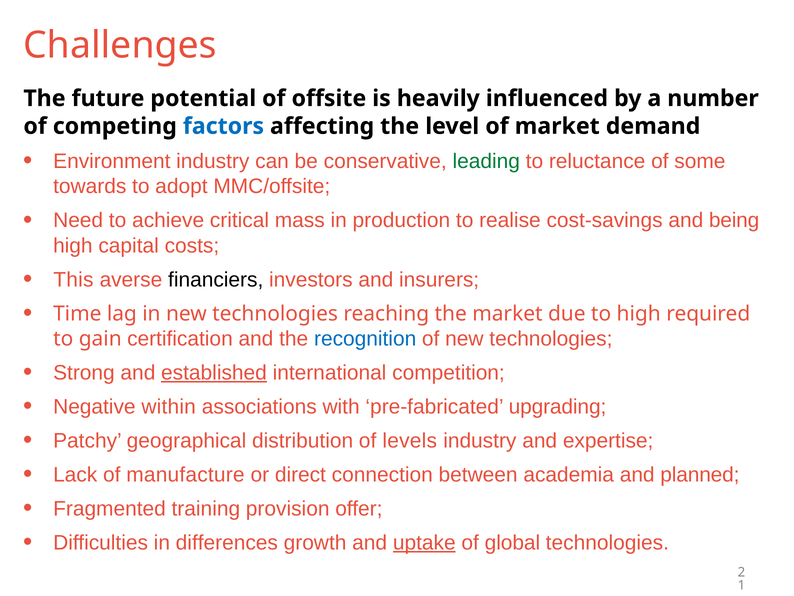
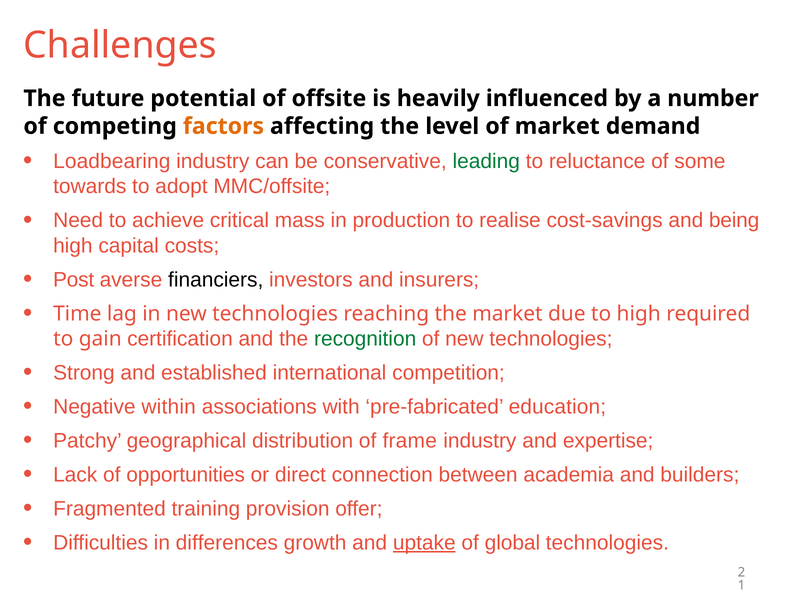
factors colour: blue -> orange (223, 126)
Environment: Environment -> Loadbearing (112, 161)
This: This -> Post (74, 279)
recognition colour: blue -> green (365, 338)
established underline: present -> none (214, 372)
upgrading: upgrading -> education (557, 406)
levels: levels -> frame (410, 440)
manufacture: manufacture -> opportunities (186, 474)
planned: planned -> builders (700, 474)
